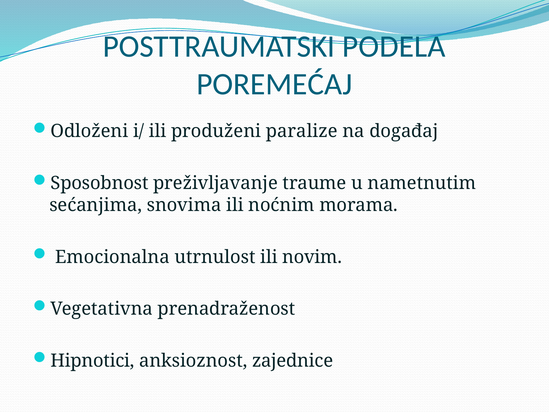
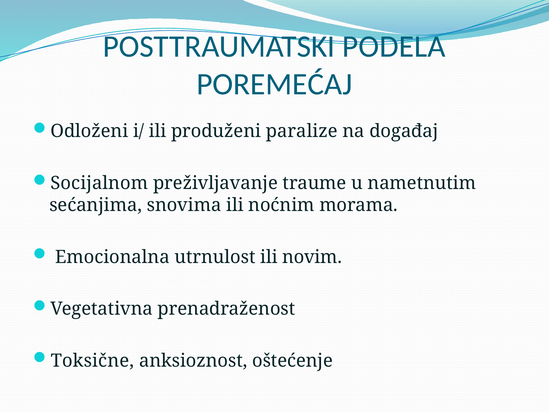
Sposobnost: Sposobnost -> Socijalnom (99, 183)
Hipnotici: Hipnotici -> Toksične (92, 360)
zajednice: zajednice -> oštećenje (293, 360)
